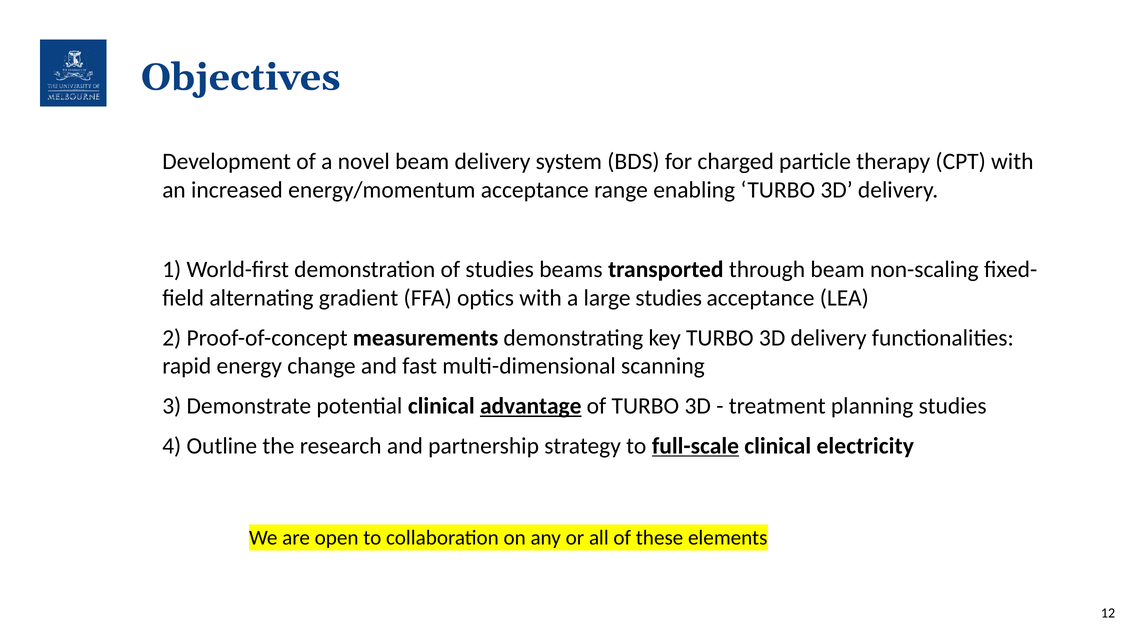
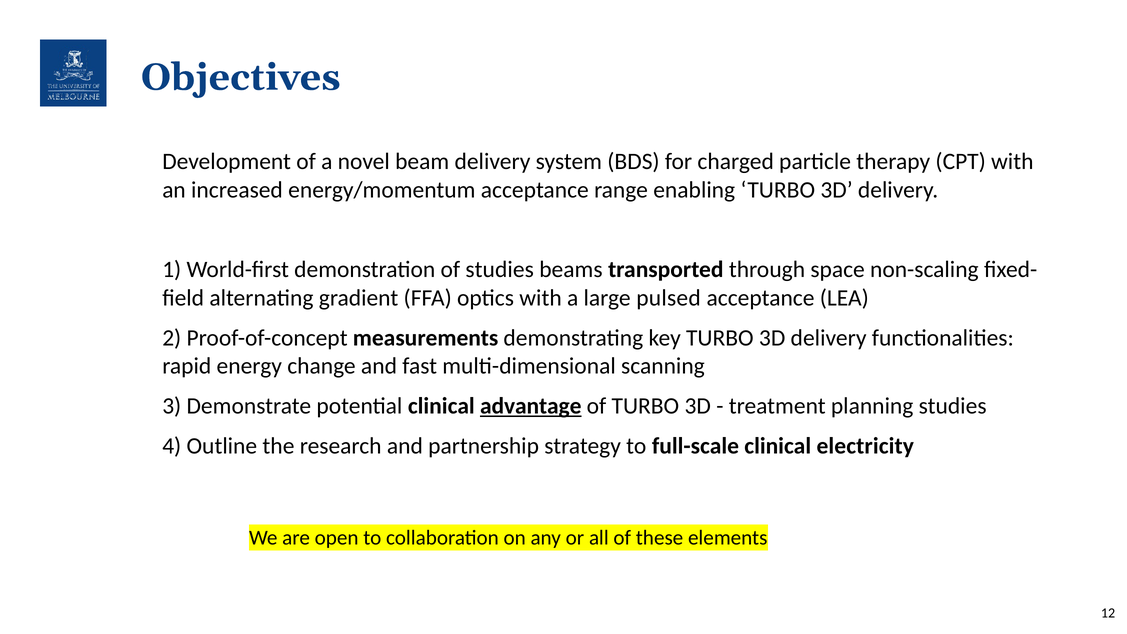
through beam: beam -> space (838, 270)
large studies: studies -> pulsed (669, 298)
full-scale underline: present -> none (695, 446)
